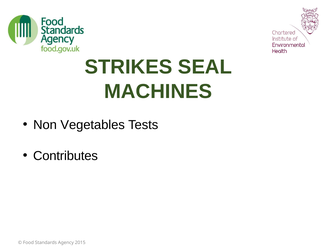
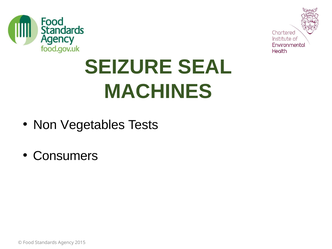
STRIKES: STRIKES -> SEIZURE (128, 67)
Contributes: Contributes -> Consumers (65, 156)
